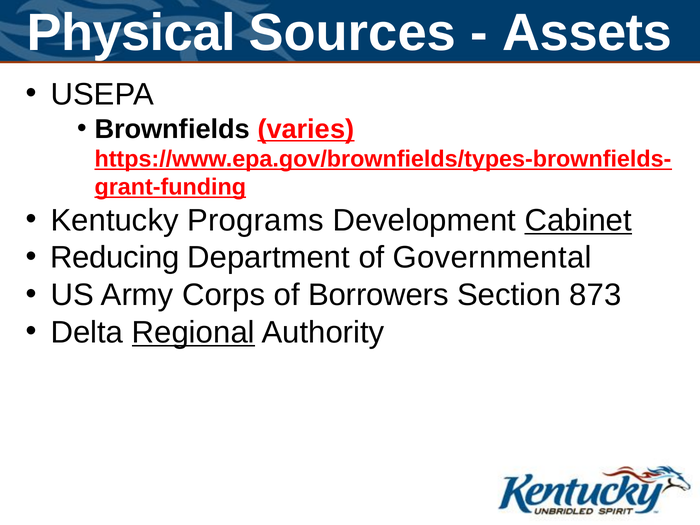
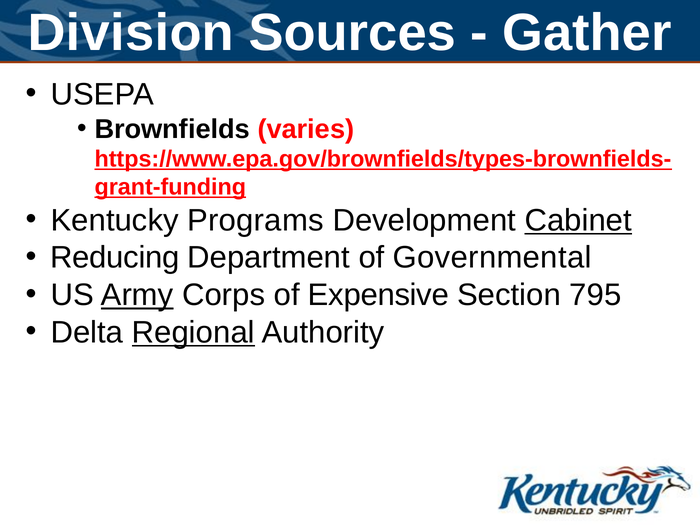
Physical: Physical -> Division (131, 33)
Assets: Assets -> Gather (587, 33)
varies underline: present -> none (306, 129)
Army underline: none -> present (137, 295)
Borrowers: Borrowers -> Expensive (378, 295)
873: 873 -> 795 (595, 295)
